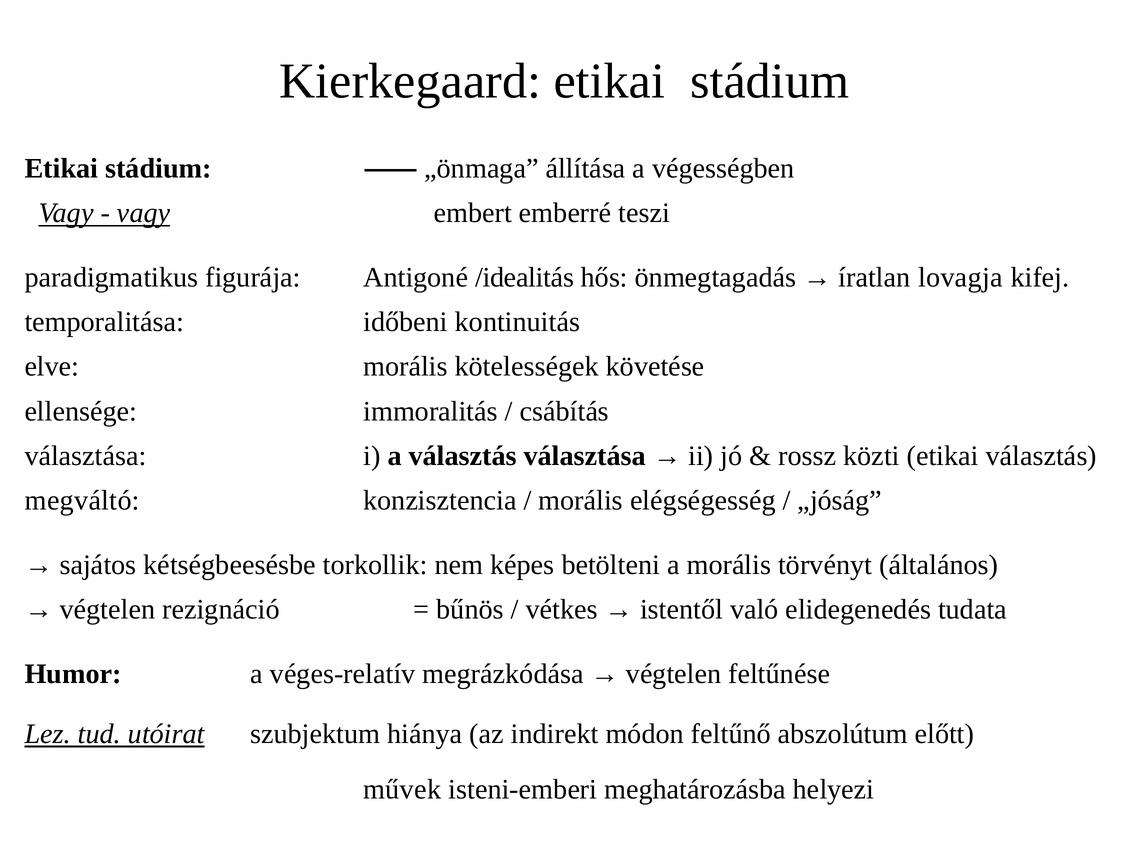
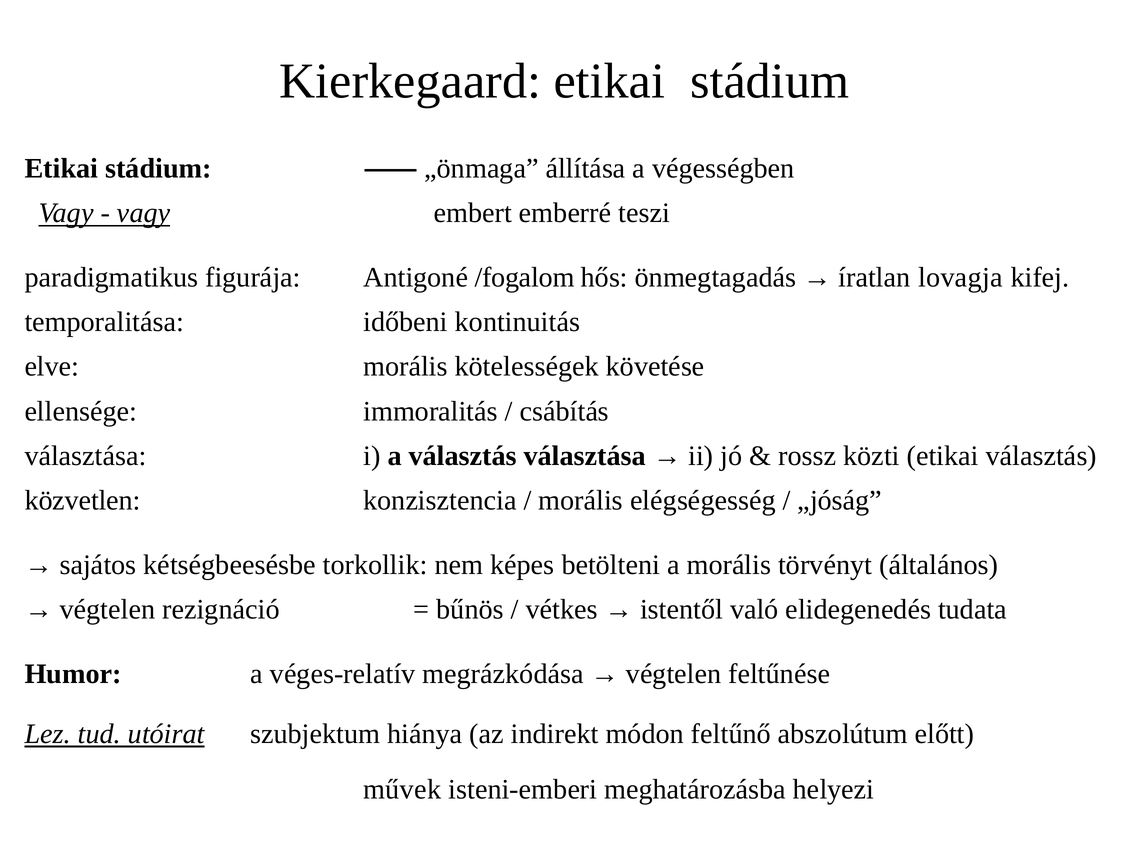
/idealitás: /idealitás -> /fogalom (525, 277)
megváltó: megváltó -> közvetlen (83, 500)
